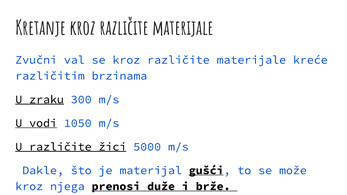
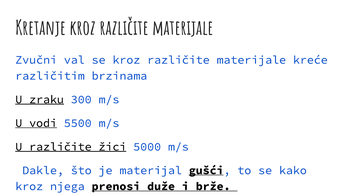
1050: 1050 -> 5500 (78, 123)
može: može -> kako (293, 171)
